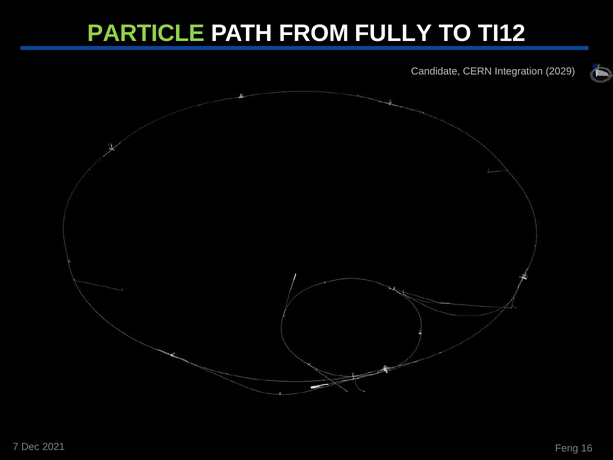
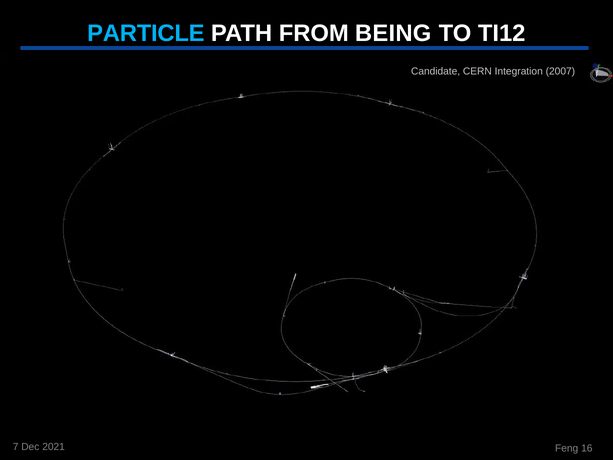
PARTICLE colour: light green -> light blue (146, 33)
FULLY: FULLY -> BEING (393, 33)
2029: 2029 -> 2007 (560, 71)
